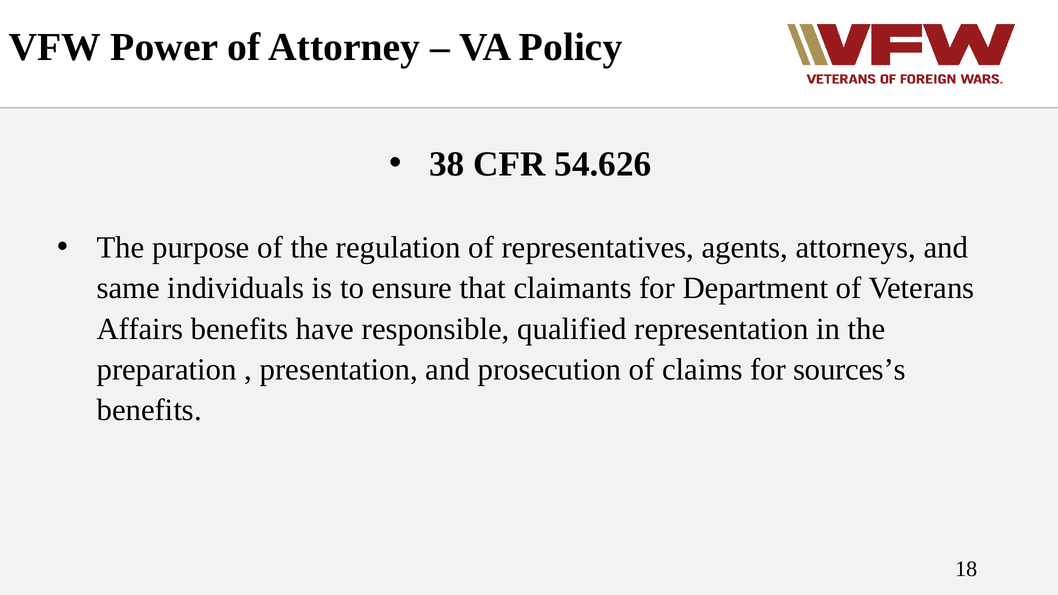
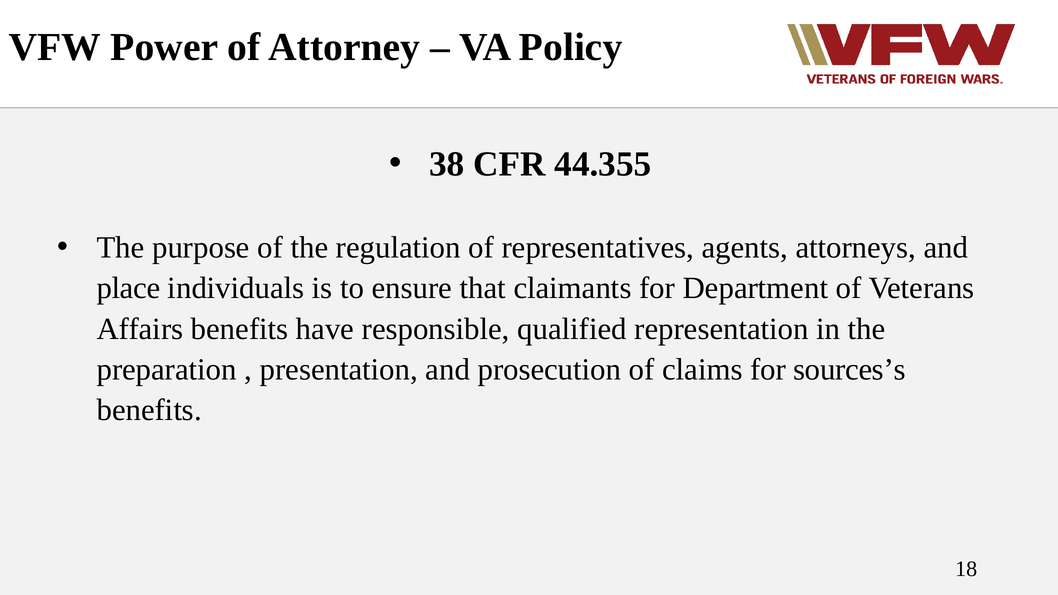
54.626: 54.626 -> 44.355 (603, 164)
same: same -> place (128, 288)
